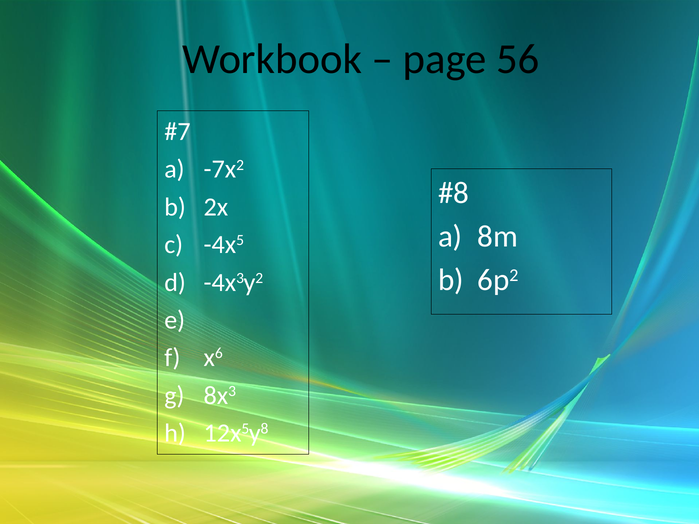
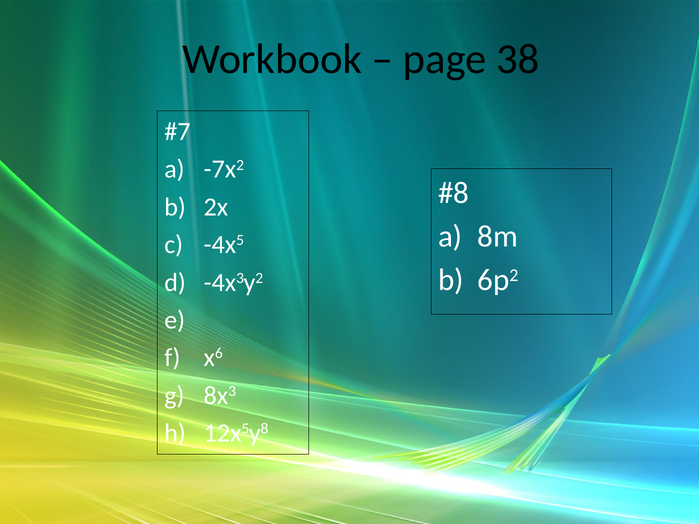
56: 56 -> 38 (518, 59)
